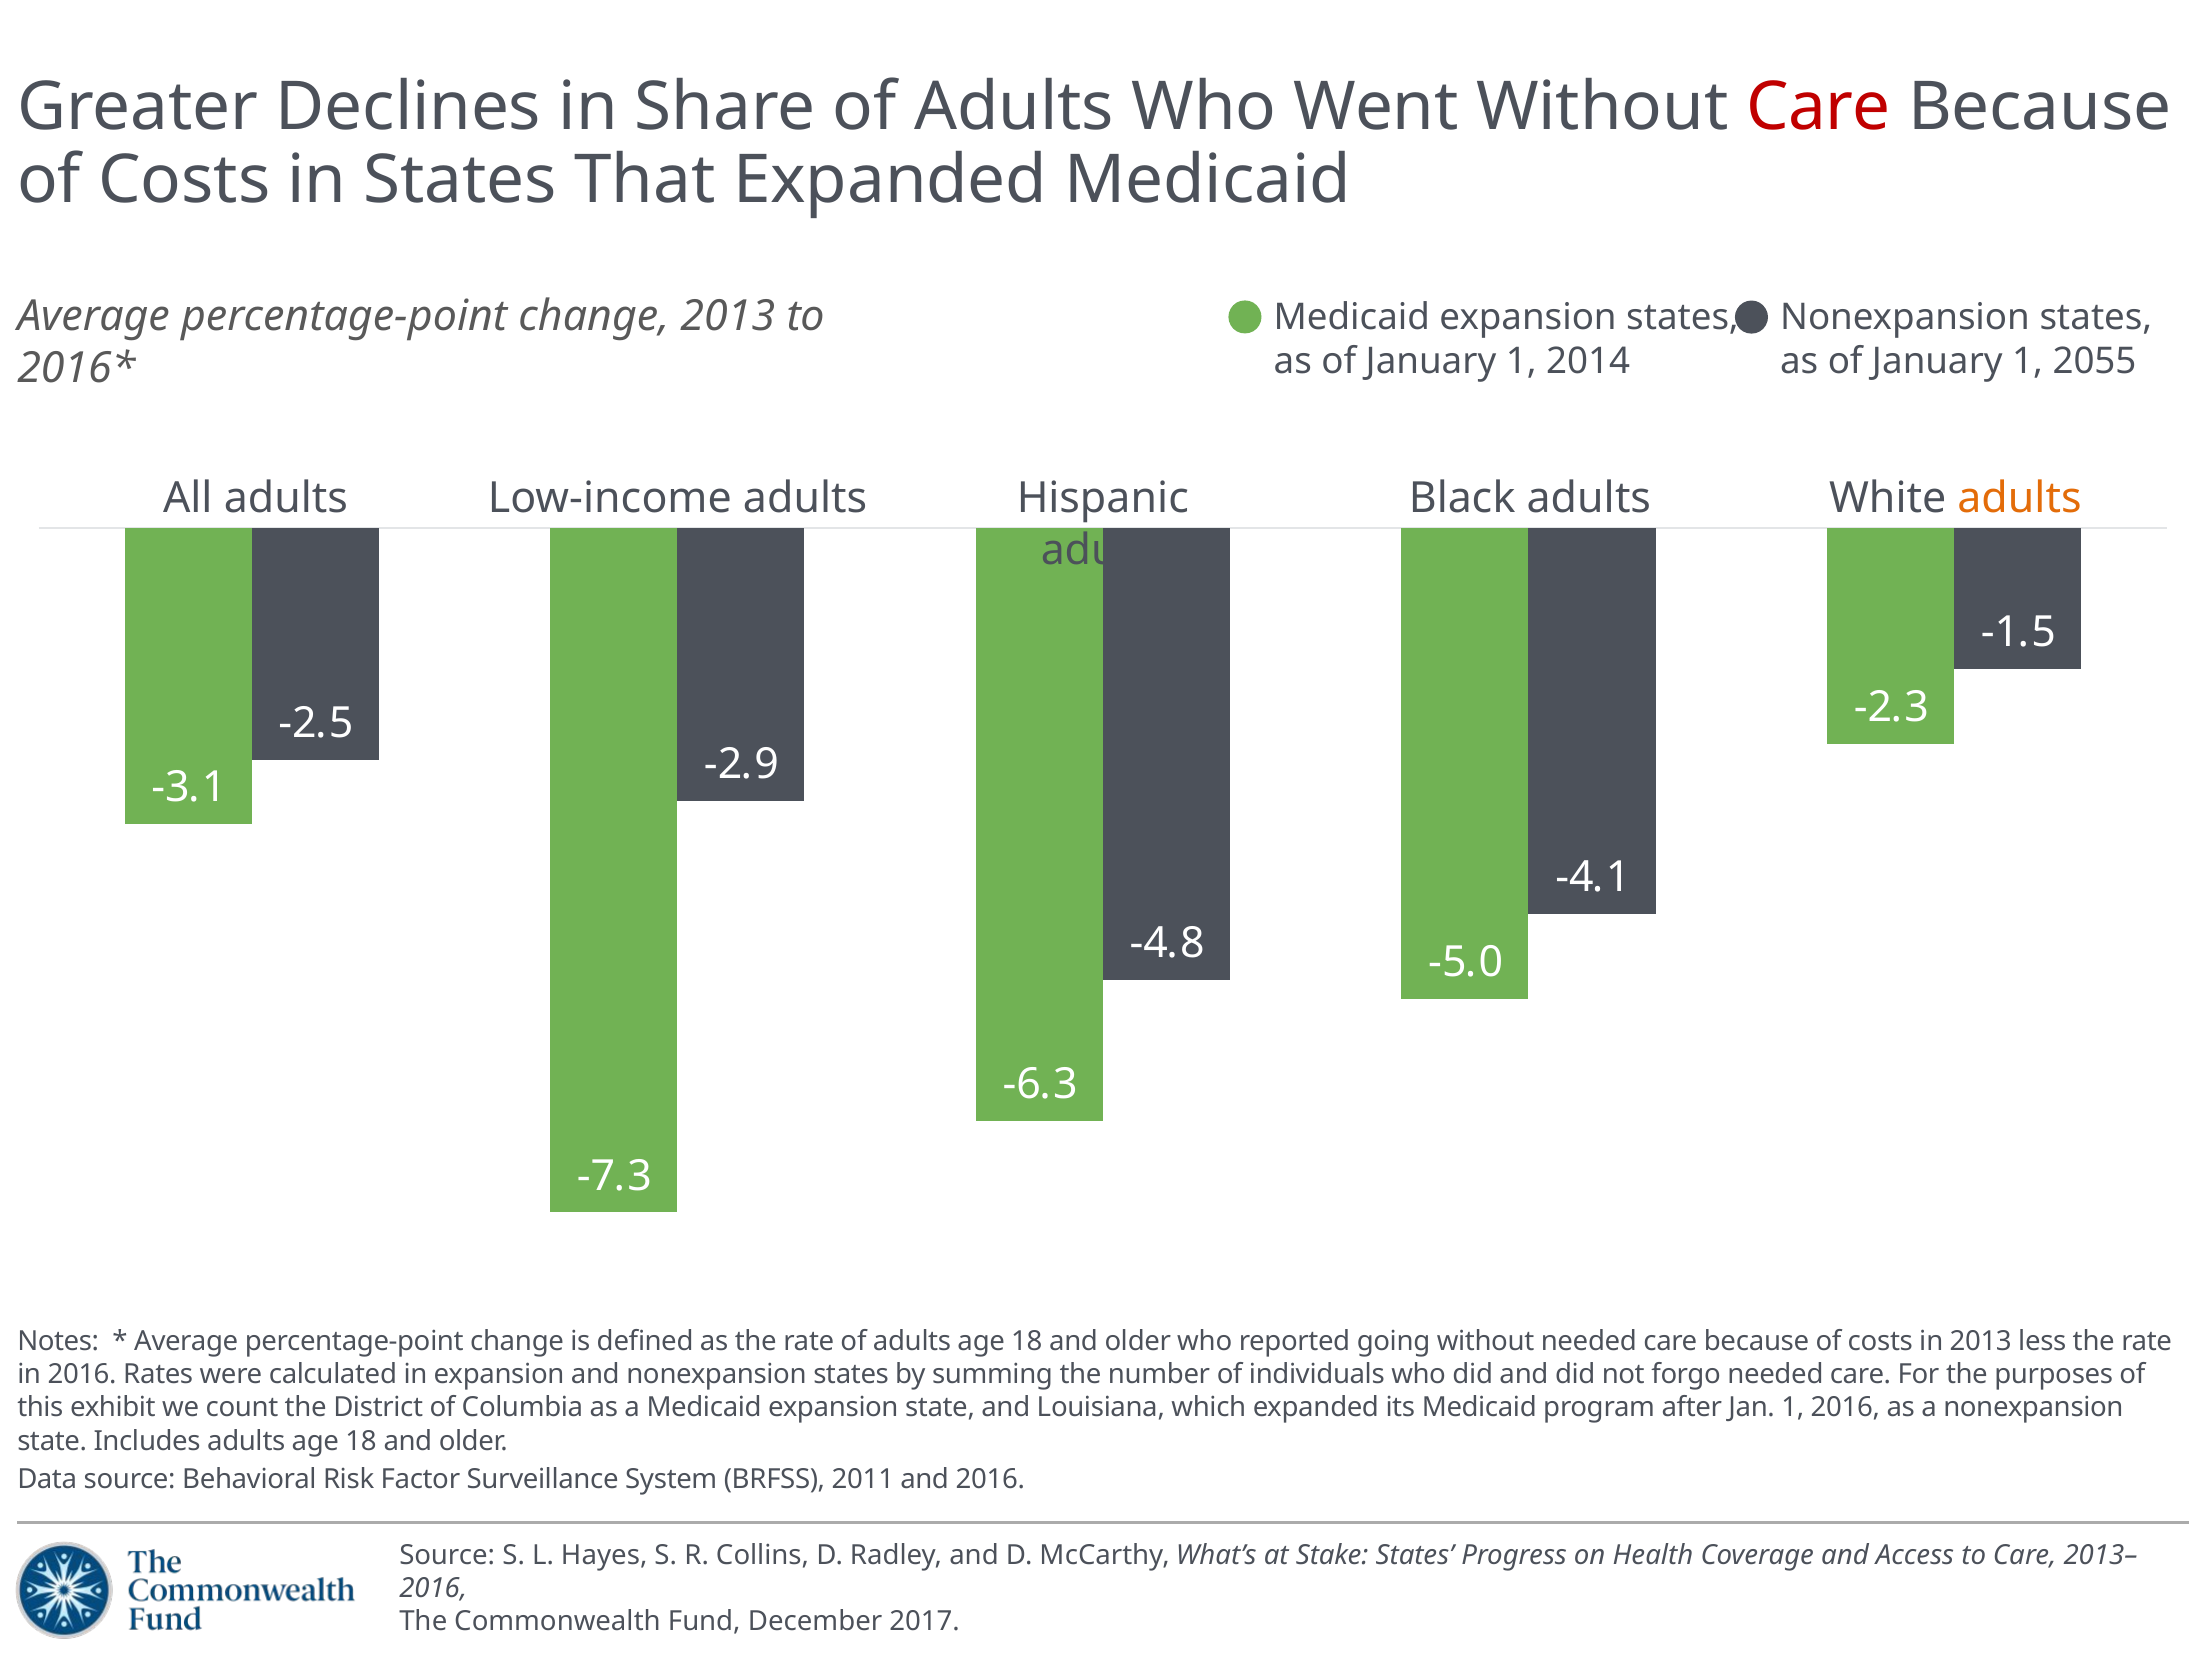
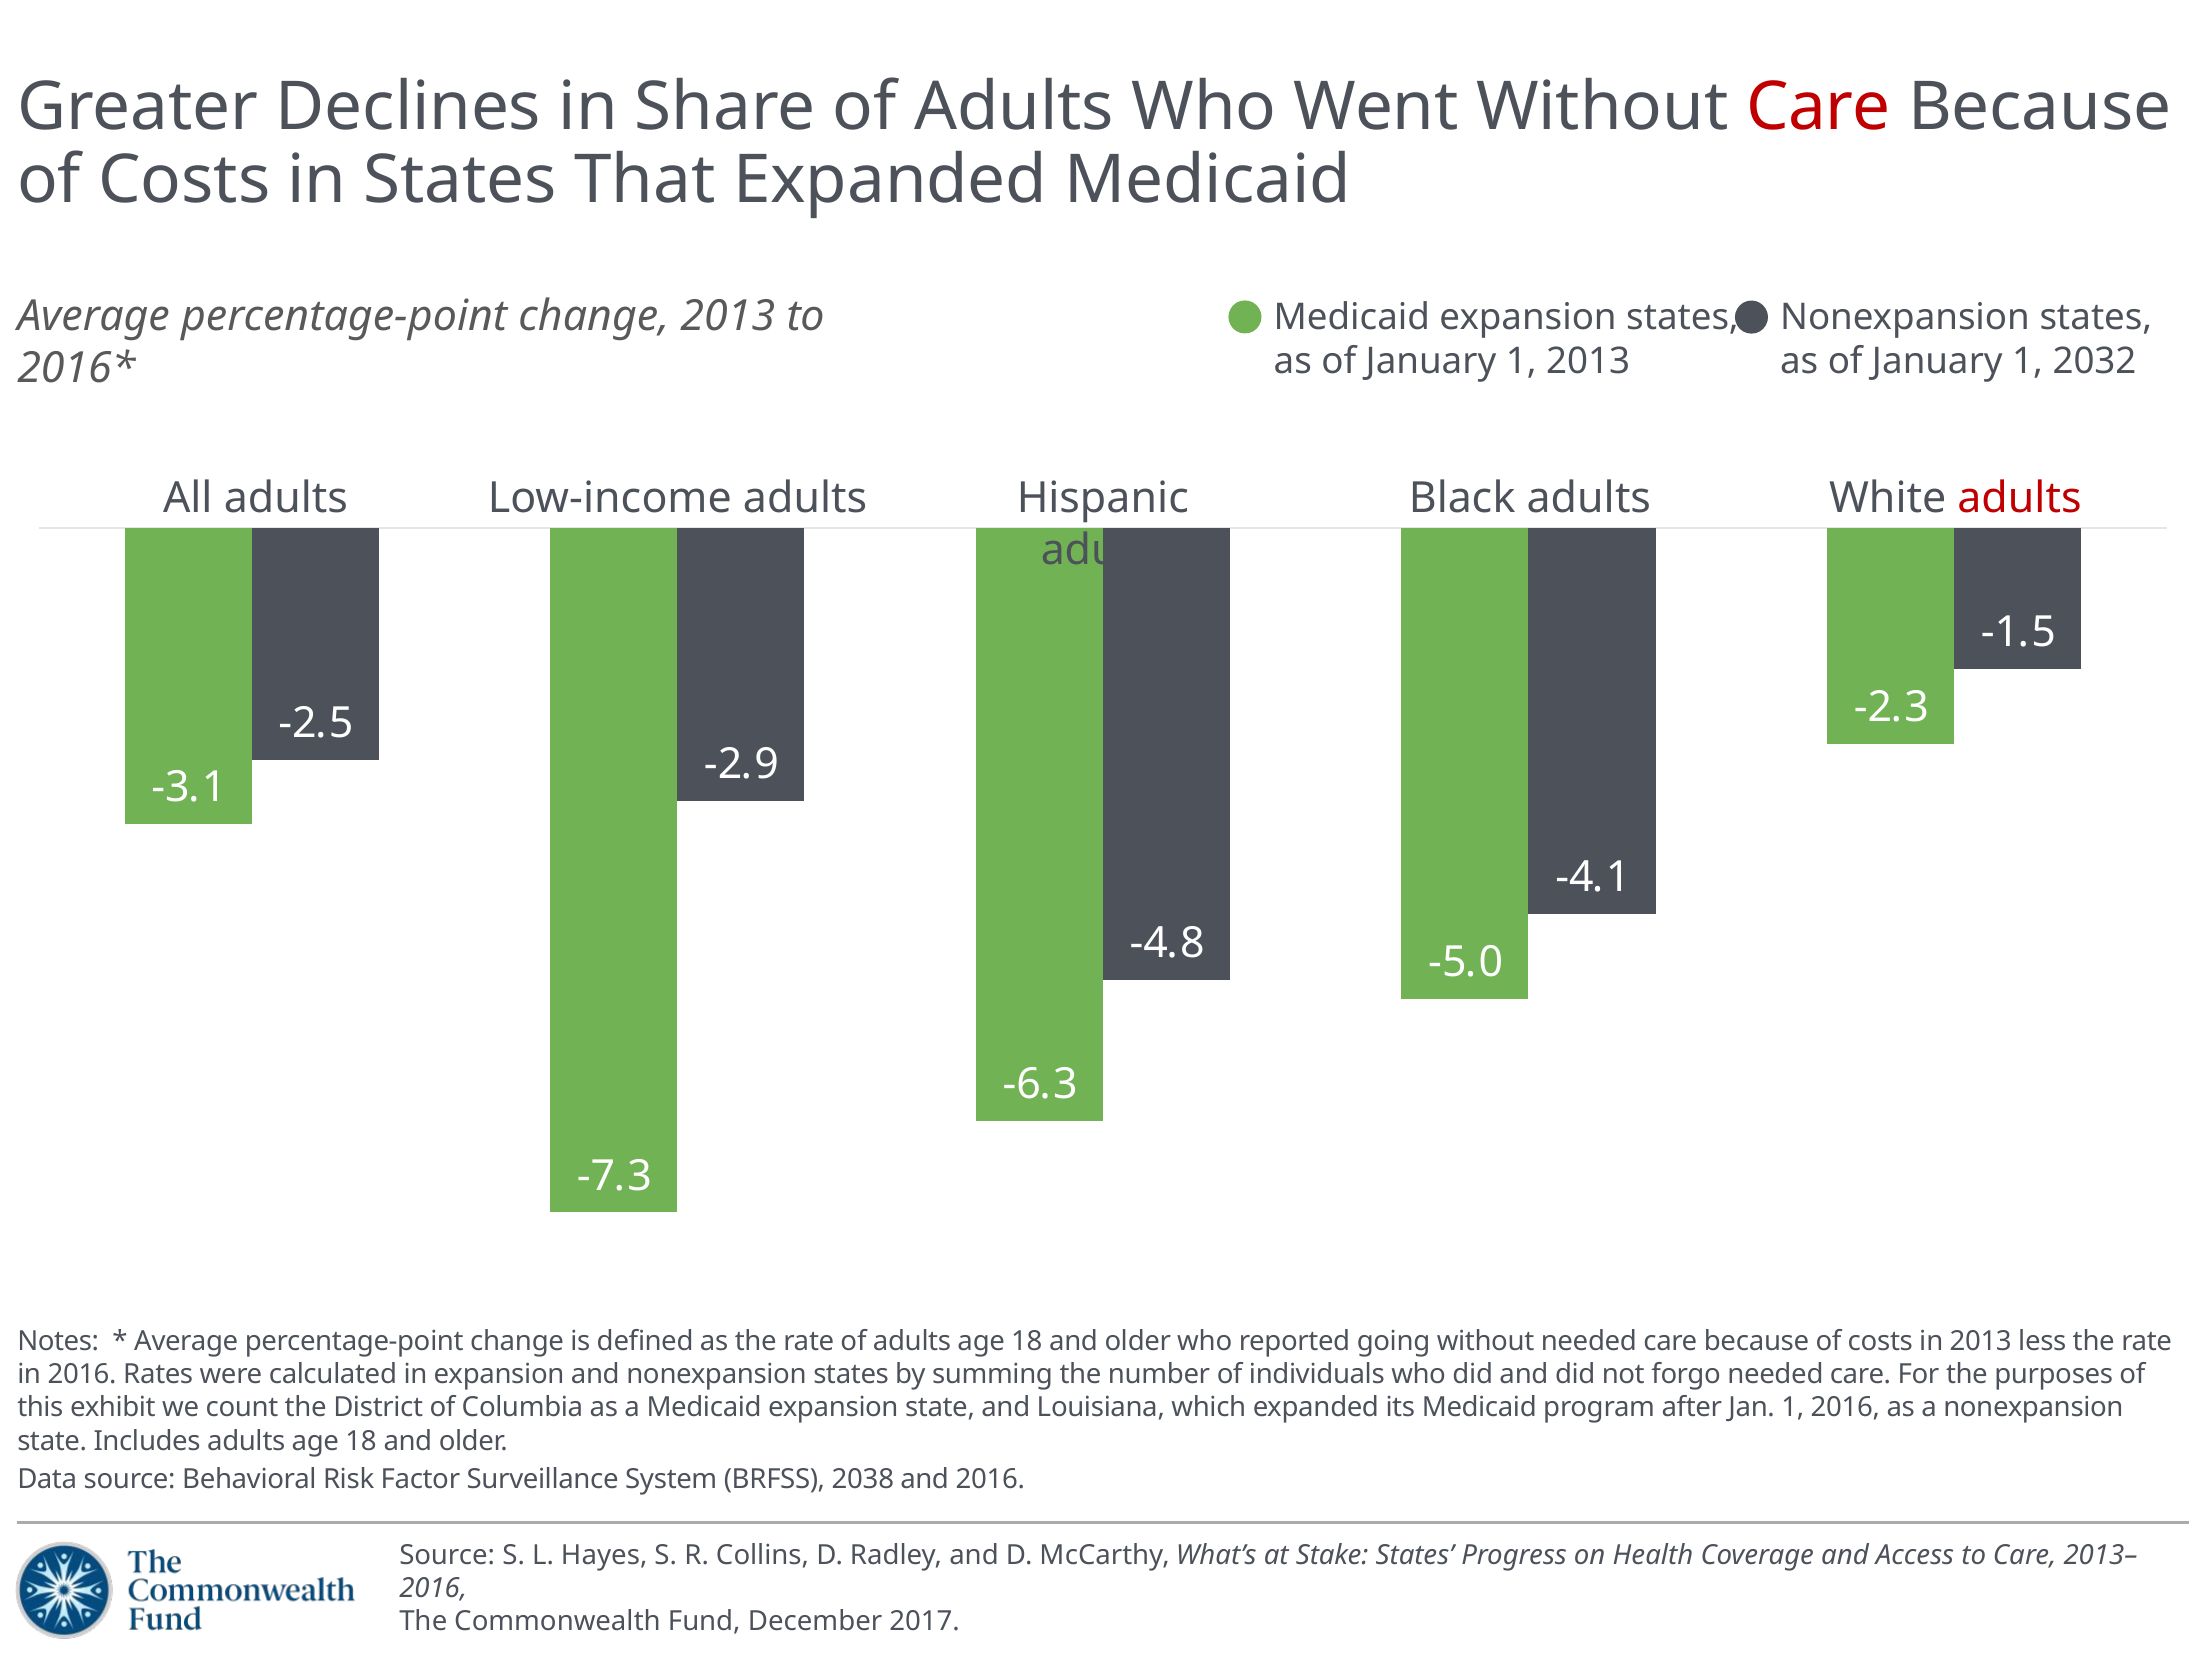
1 2014: 2014 -> 2013 (1588, 361)
2055: 2055 -> 2032 (2094, 361)
adults colour: orange -> red (2019, 499)
2011: 2011 -> 2038 (863, 1479)
